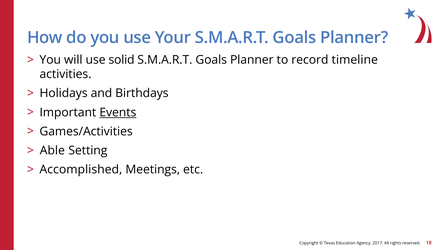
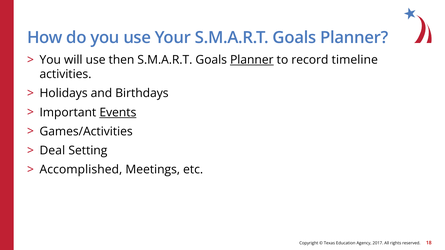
solid: solid -> then (121, 60)
Planner underline: none -> present (252, 60)
Able: Able -> Deal (52, 151)
